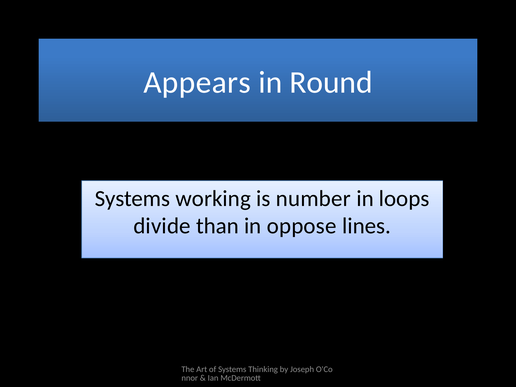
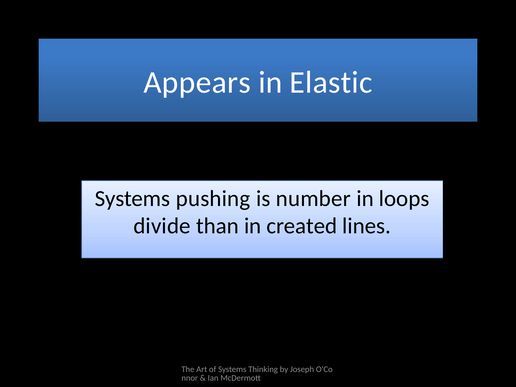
Round: Round -> Elastic (331, 82)
working: working -> pushing (213, 199)
oppose: oppose -> created (302, 226)
